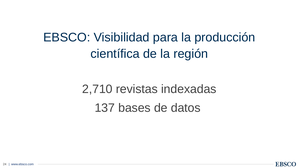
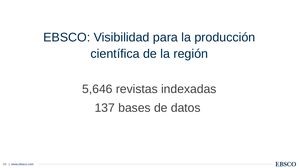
2,710: 2,710 -> 5,646 (97, 89)
